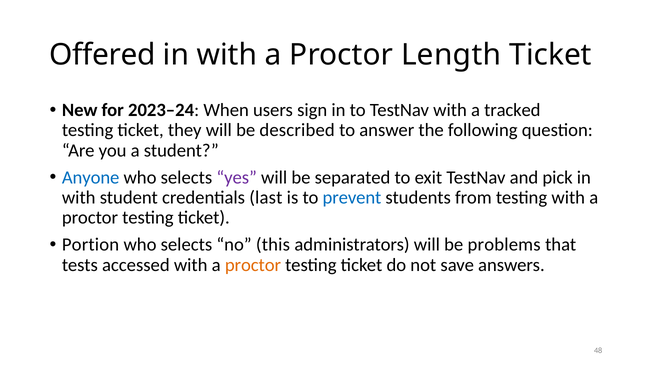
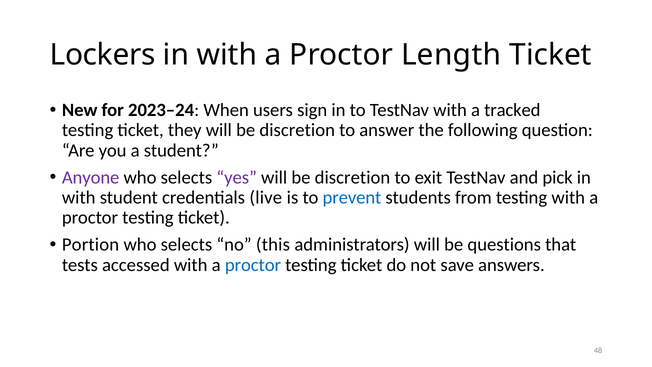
Offered: Offered -> Lockers (103, 55)
they will be described: described -> discretion (297, 130)
Anyone colour: blue -> purple (91, 177)
separated: separated -> discretion (352, 177)
last: last -> live (266, 197)
problems: problems -> questions (504, 245)
proctor colour: orange -> blue (253, 265)
